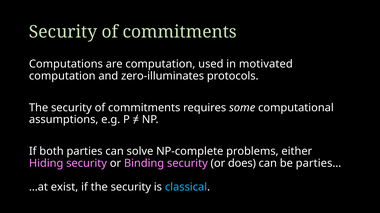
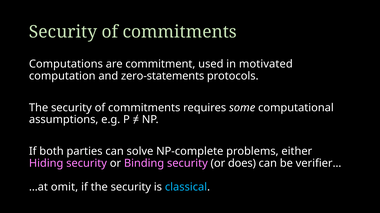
are computation: computation -> commitment (160, 64)
zero-illuminates: zero-illuminates -> zero-statements (163, 76)
parties…: parties… -> verifier… (319, 164)
exist: exist -> omit (64, 188)
